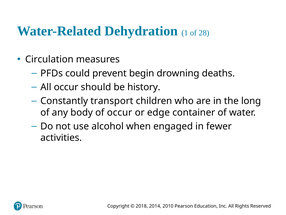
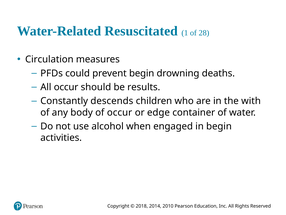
Dehydration: Dehydration -> Resuscitated (141, 31)
history: history -> results (144, 87)
transport: transport -> descends (112, 101)
long: long -> with (251, 101)
in fewer: fewer -> begin (219, 126)
